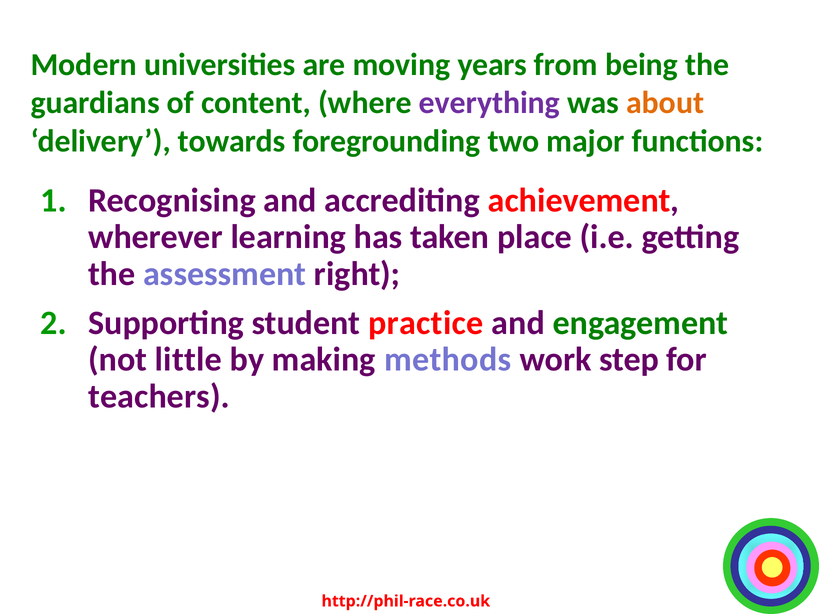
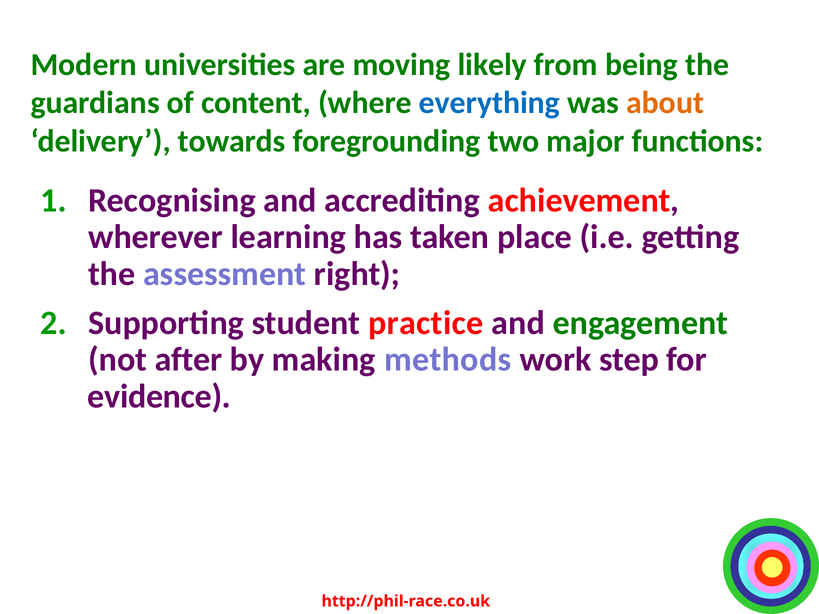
years: years -> likely (492, 65)
everything colour: purple -> blue (489, 103)
little: little -> after (189, 360)
teachers: teachers -> evidence (159, 397)
